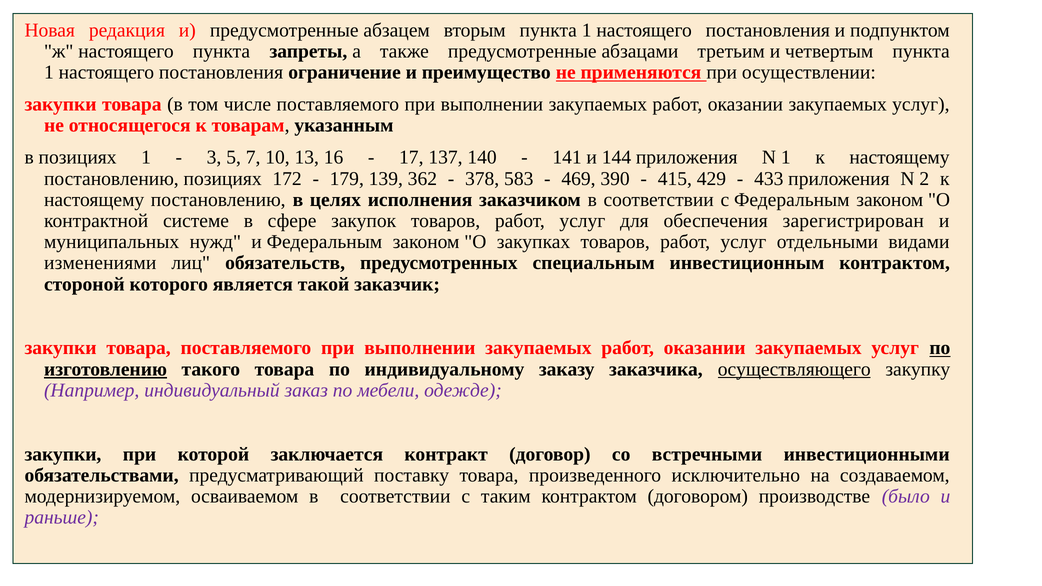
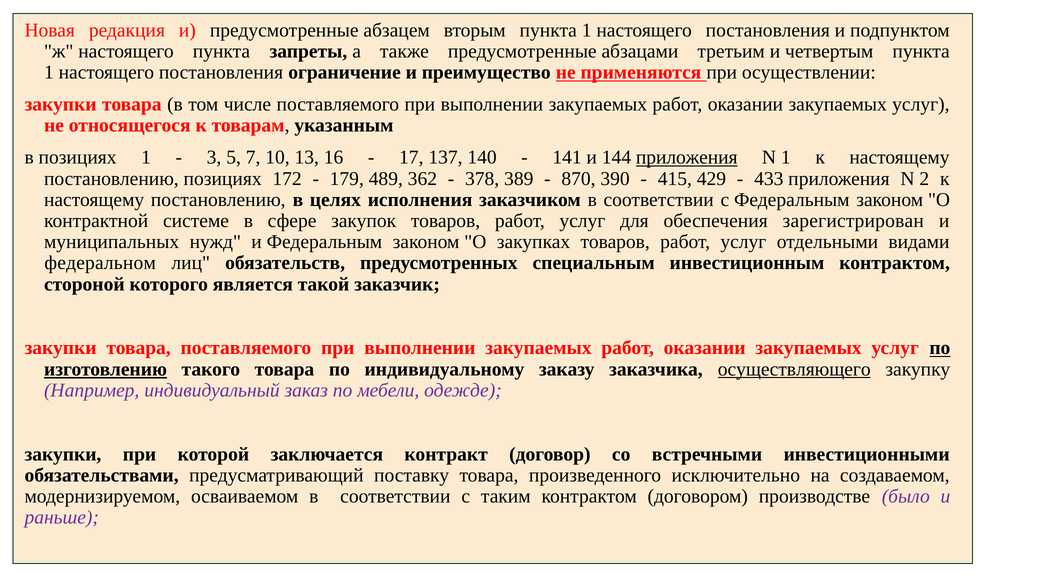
приложения underline: none -> present (687, 158)
139: 139 -> 489 (386, 179)
583: 583 -> 389 (519, 179)
469: 469 -> 870 (579, 179)
изменениями: изменениями -> федеральном (100, 263)
